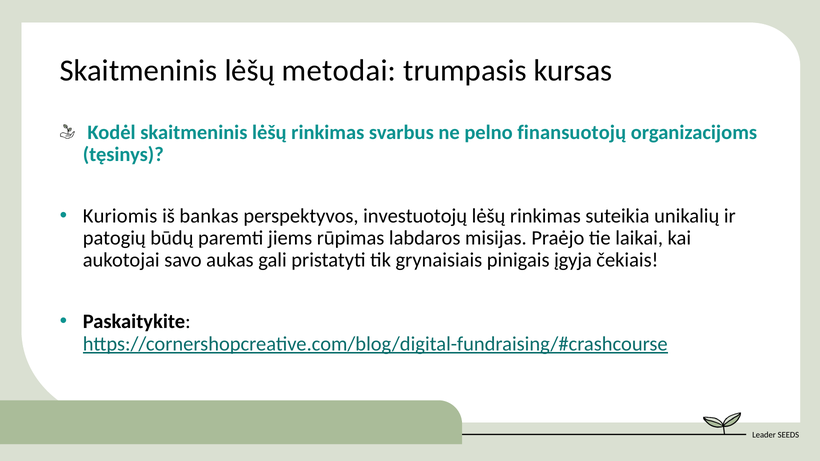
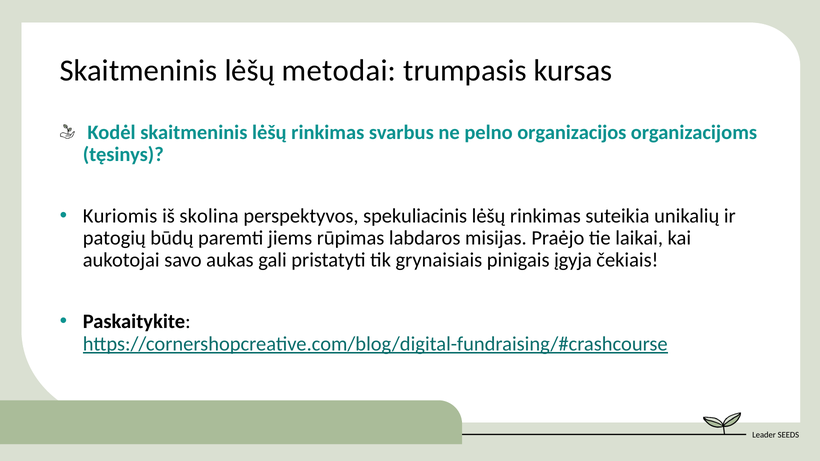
finansuotojų: finansuotojų -> organizacijos (572, 133)
bankas: bankas -> skolina (209, 216)
investuotojų: investuotojų -> spekuliacinis (415, 216)
